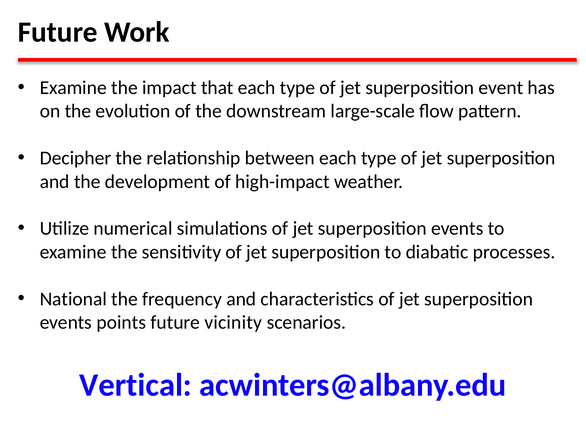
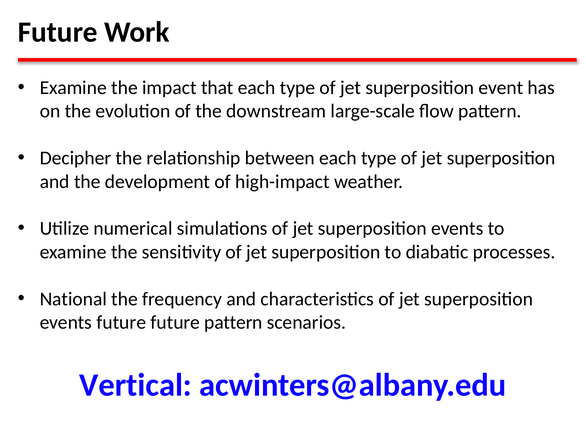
events points: points -> future (121, 322)
future vicinity: vicinity -> pattern (233, 322)
